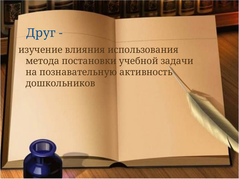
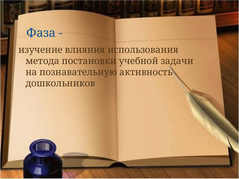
Друг: Друг -> Фаза (41, 33)
